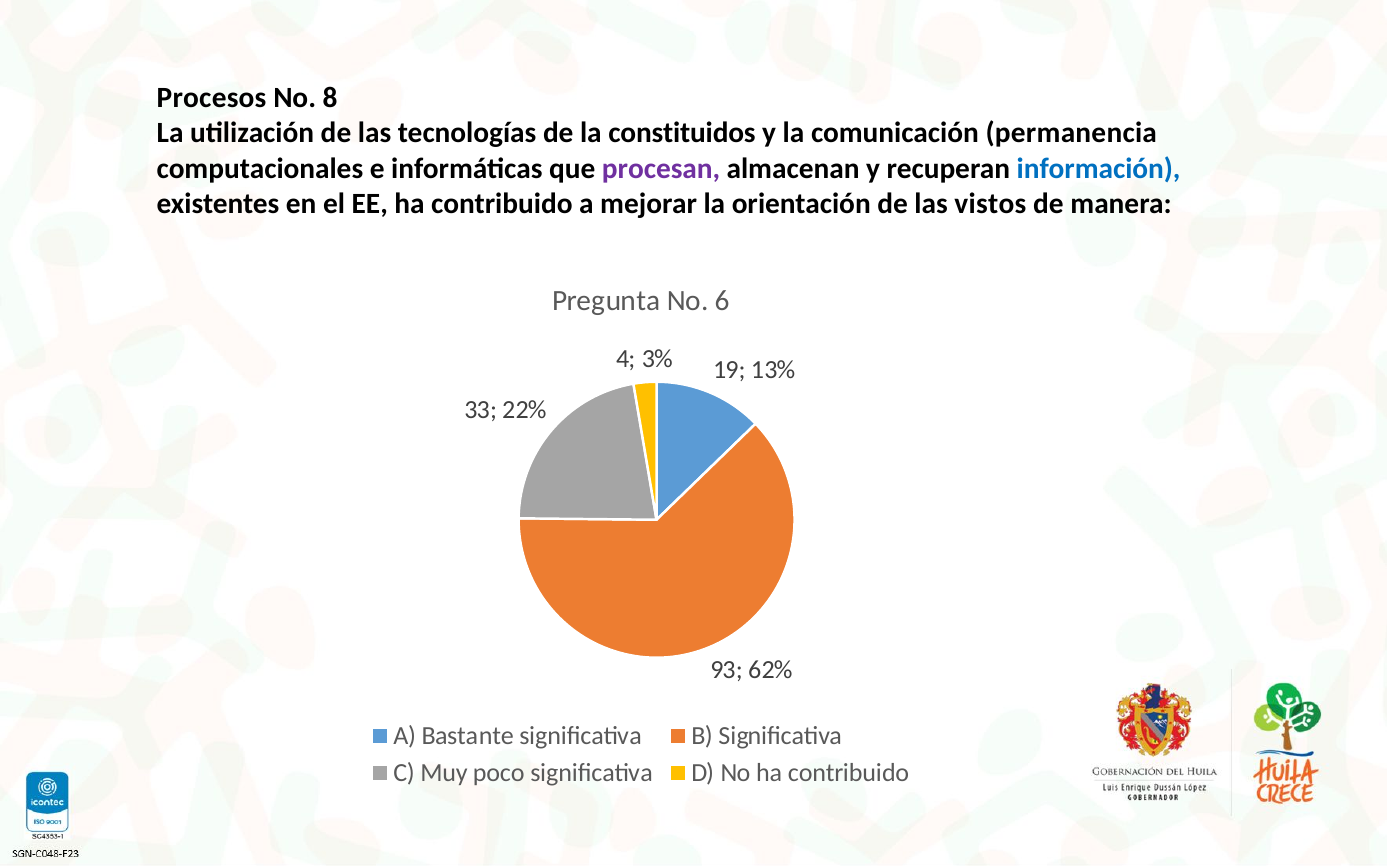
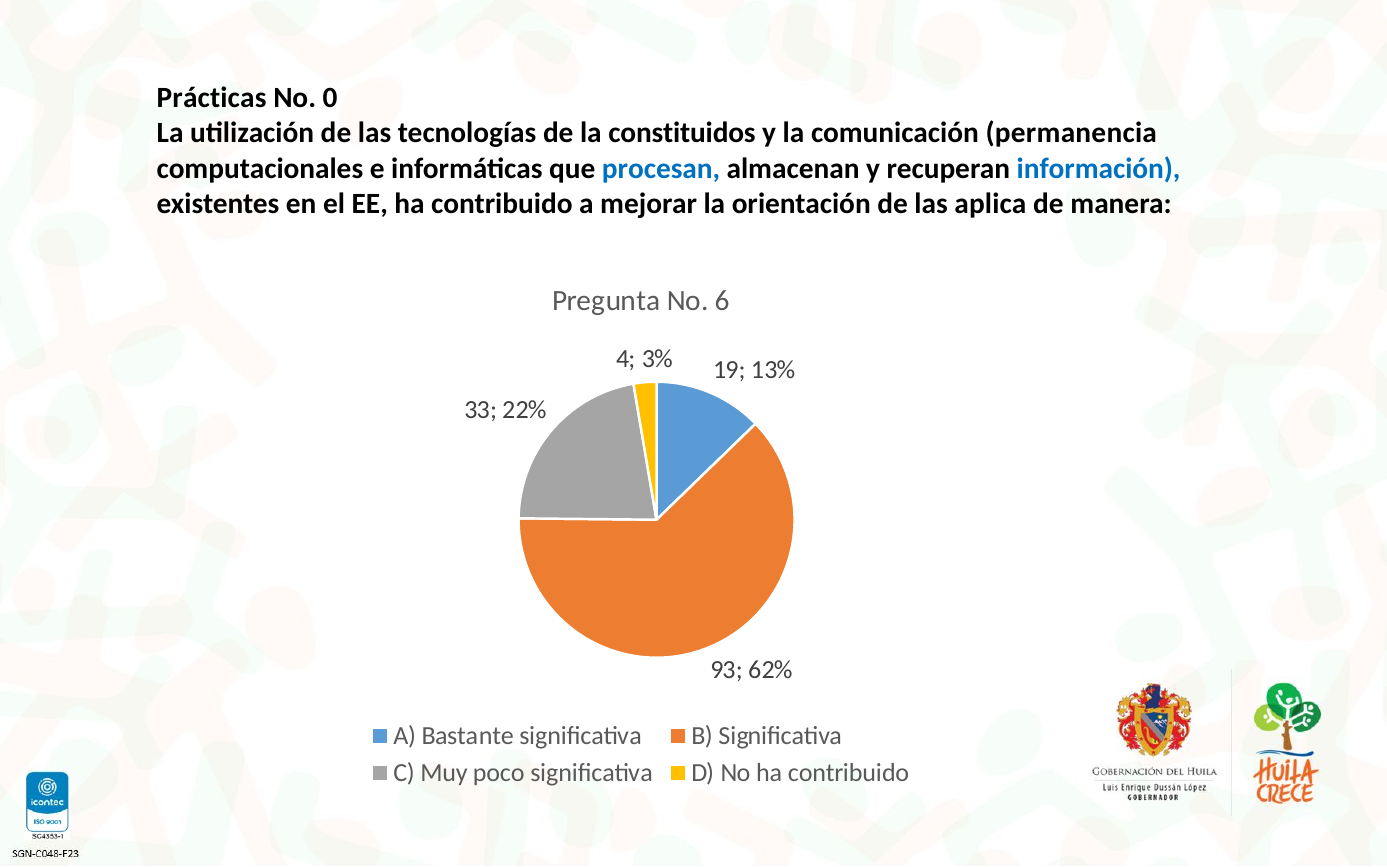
Procesos: Procesos -> Prácticas (212, 98)
8: 8 -> 0 (330, 98)
procesan colour: purple -> blue (661, 168)
vistos: vistos -> aplica (990, 204)
